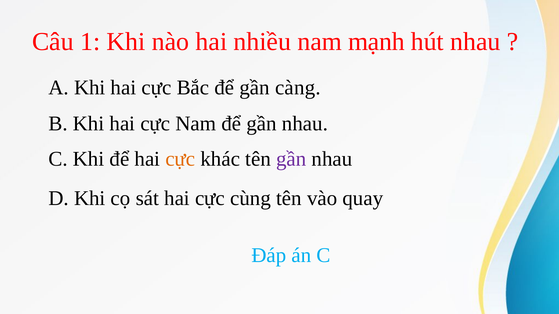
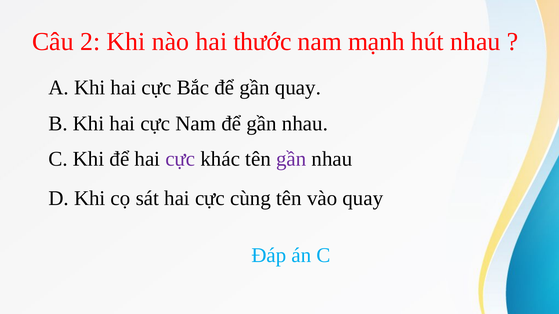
1: 1 -> 2 (90, 42)
nhiều: nhiều -> thước (262, 42)
gần càng: càng -> quay (298, 88)
cực colour: orange -> purple (180, 159)
